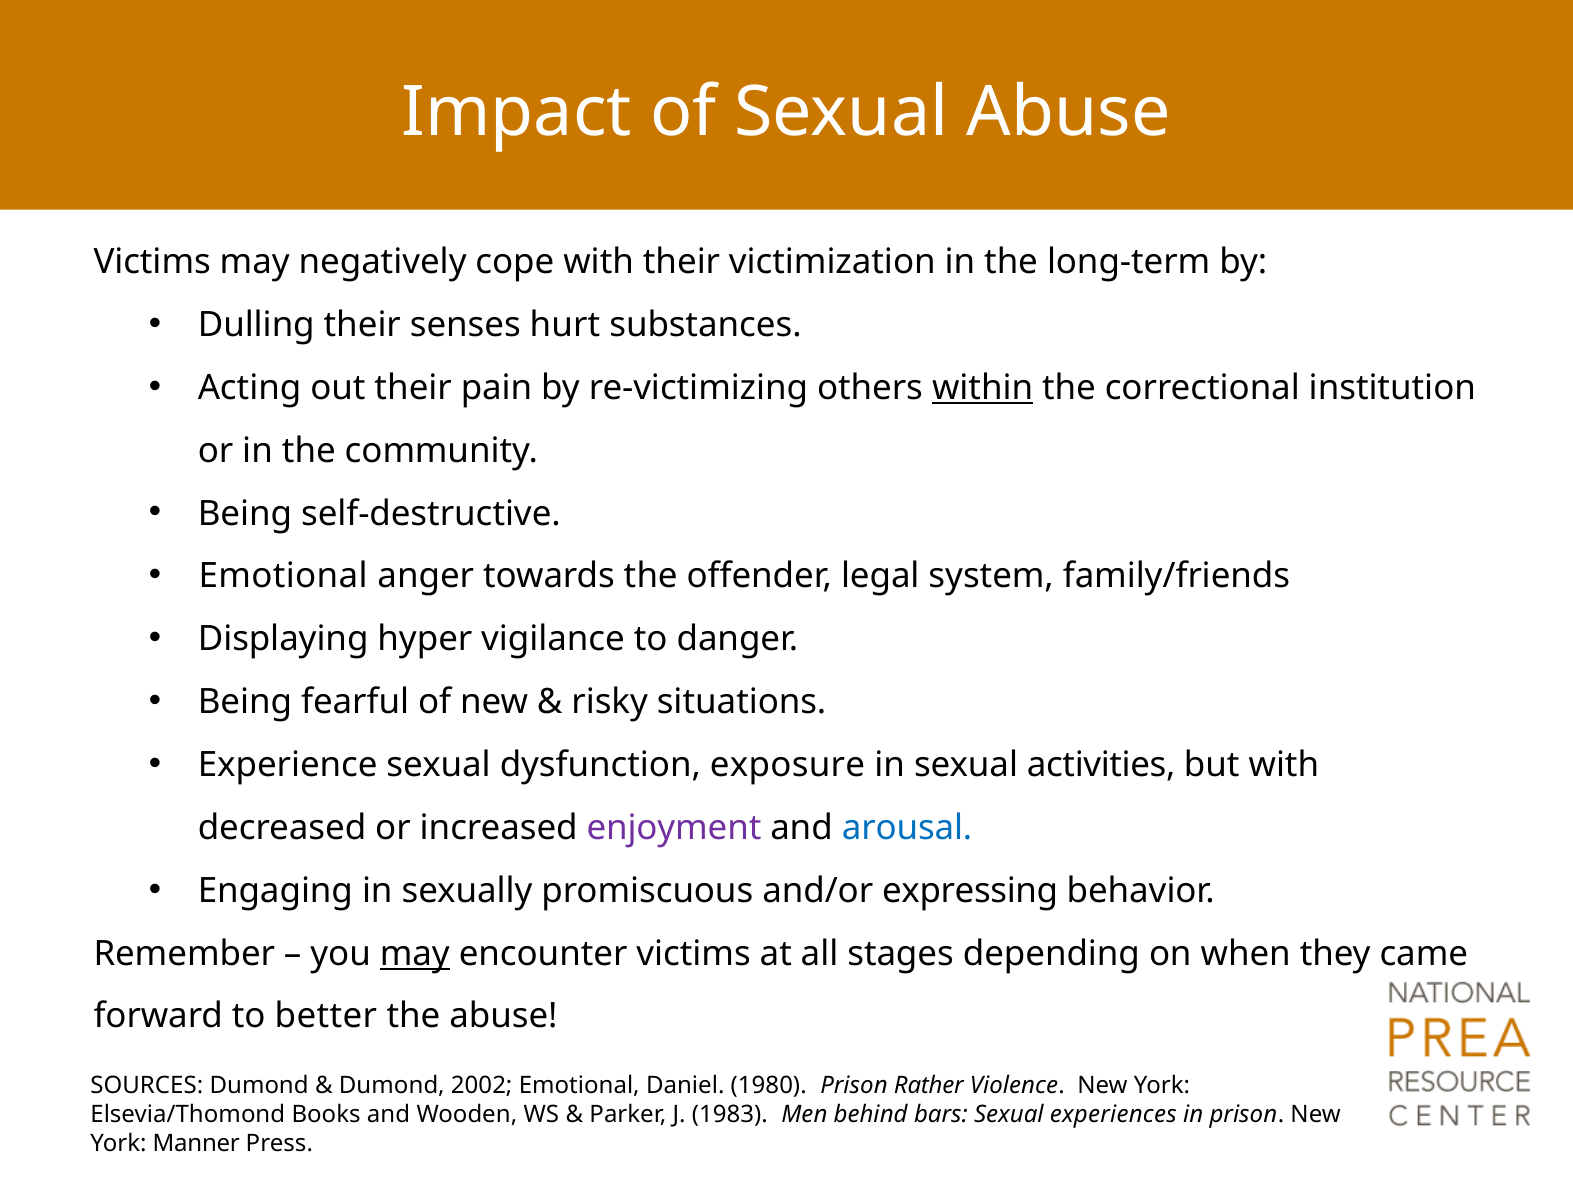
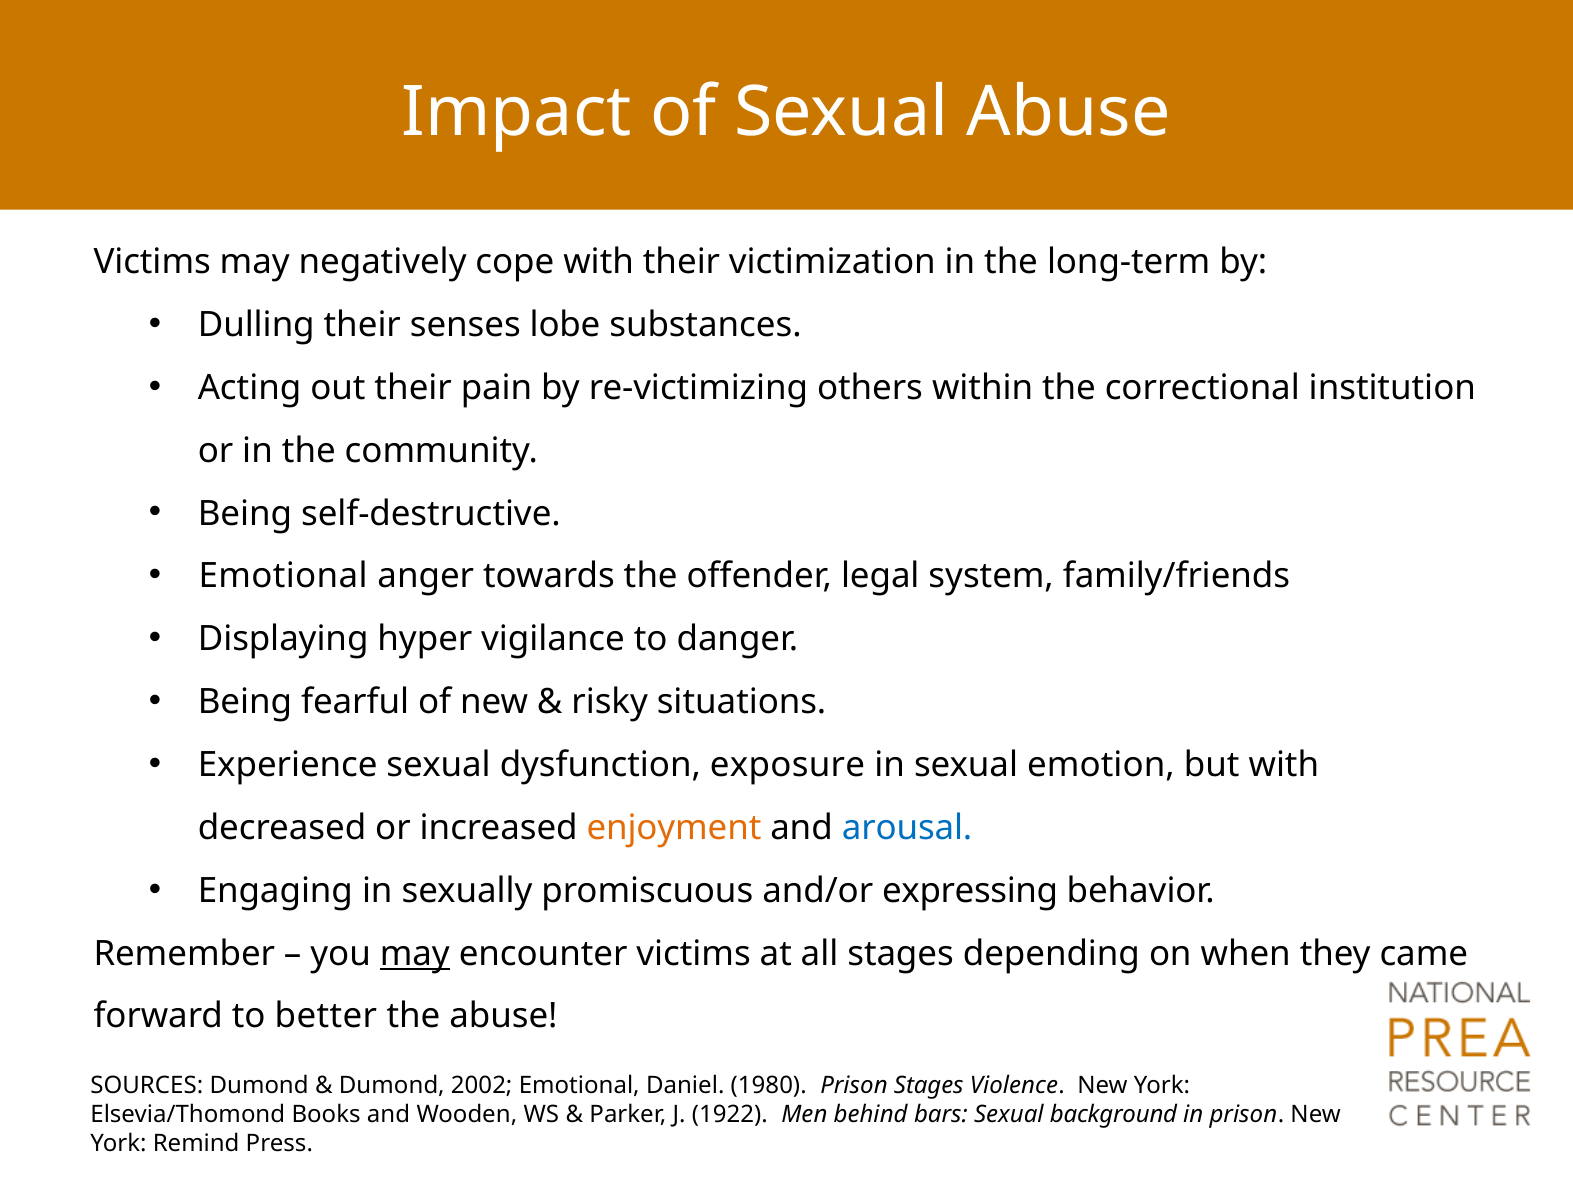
hurt: hurt -> lobe (565, 325)
within underline: present -> none (983, 388)
activities: activities -> emotion (1101, 765)
enjoyment colour: purple -> orange (674, 828)
Prison Rather: Rather -> Stages (929, 1086)
1983: 1983 -> 1922 (730, 1115)
experiences: experiences -> background (1114, 1115)
Manner: Manner -> Remind (196, 1143)
